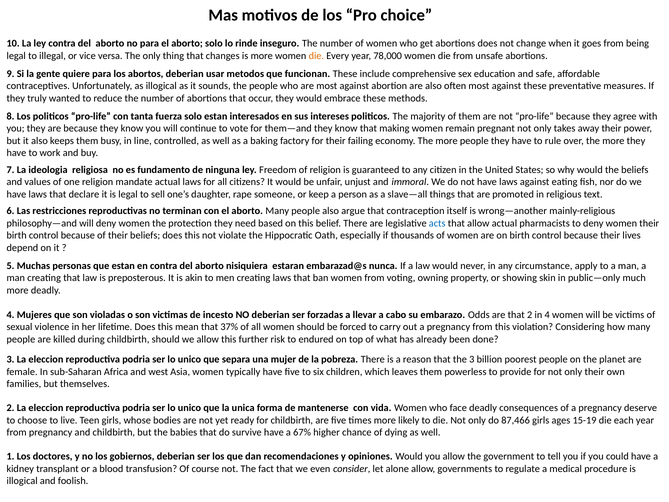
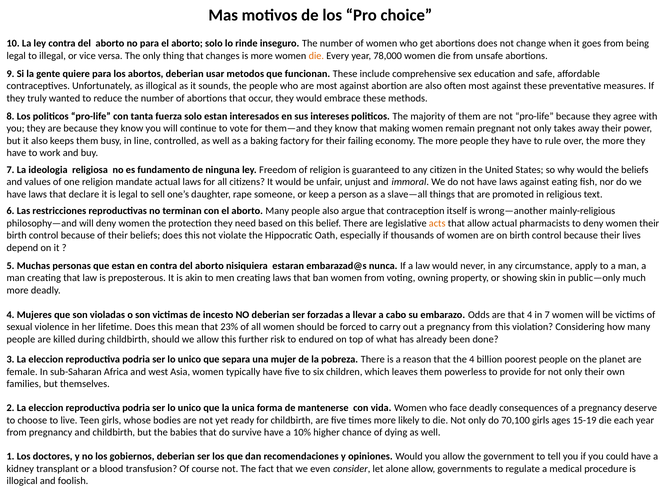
acts colour: blue -> orange (437, 223)
that 2: 2 -> 4 (530, 315)
in 4: 4 -> 7 (547, 315)
37%: 37% -> 23% (229, 327)
the 3: 3 -> 4 (472, 359)
87,466: 87,466 -> 70,100 (516, 420)
67%: 67% -> 10% (302, 432)
